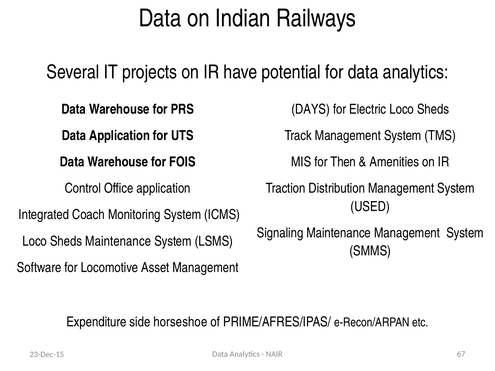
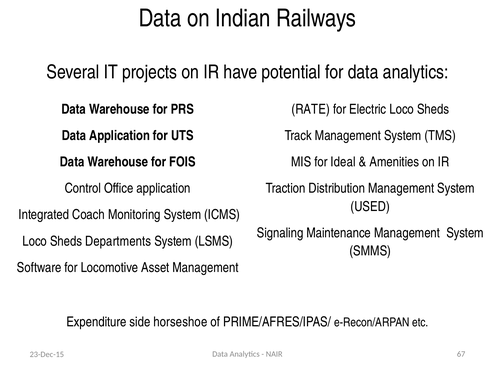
DAYS: DAYS -> RATE (311, 109)
Then: Then -> Ideal (343, 162)
Sheds Maintenance: Maintenance -> Departments (118, 241)
